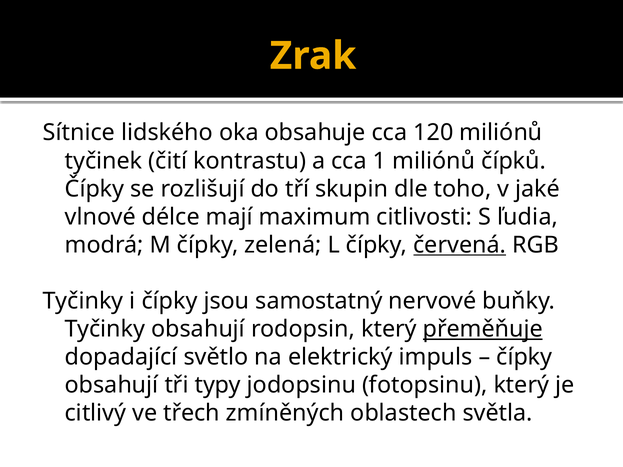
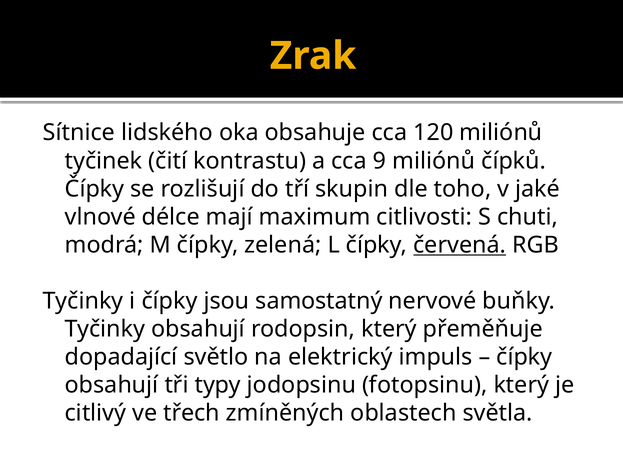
1: 1 -> 9 (380, 161)
ľudia: ľudia -> chuti (528, 217)
přeměňuje underline: present -> none (483, 329)
